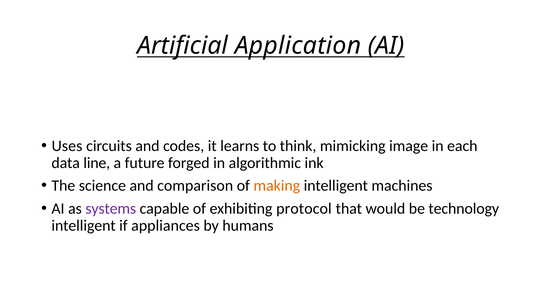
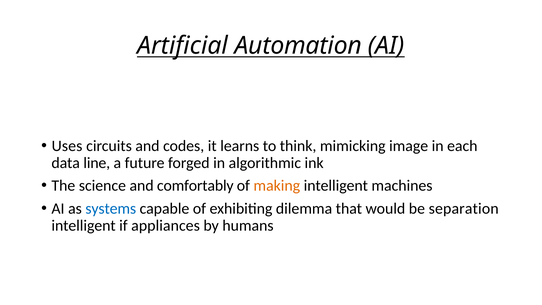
Application: Application -> Automation (298, 46)
comparison: comparison -> comfortably (195, 186)
systems colour: purple -> blue (111, 208)
protocol: protocol -> dilemma (304, 208)
technology: technology -> separation (464, 208)
